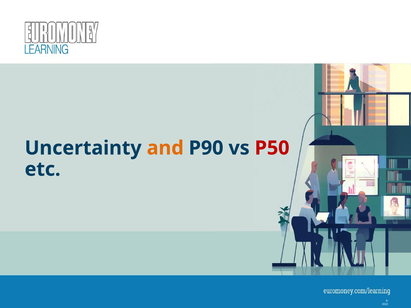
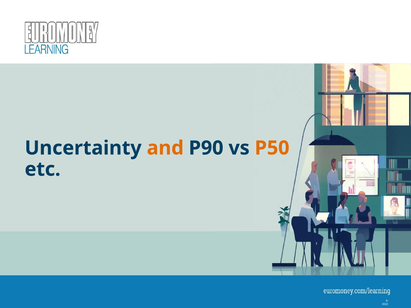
P50 colour: red -> orange (272, 148)
